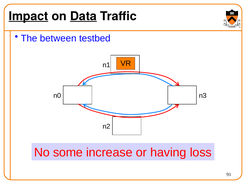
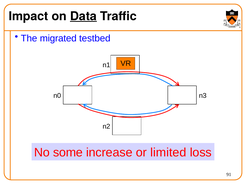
Impact underline: present -> none (28, 16)
between: between -> migrated (58, 38)
having: having -> limited (168, 153)
